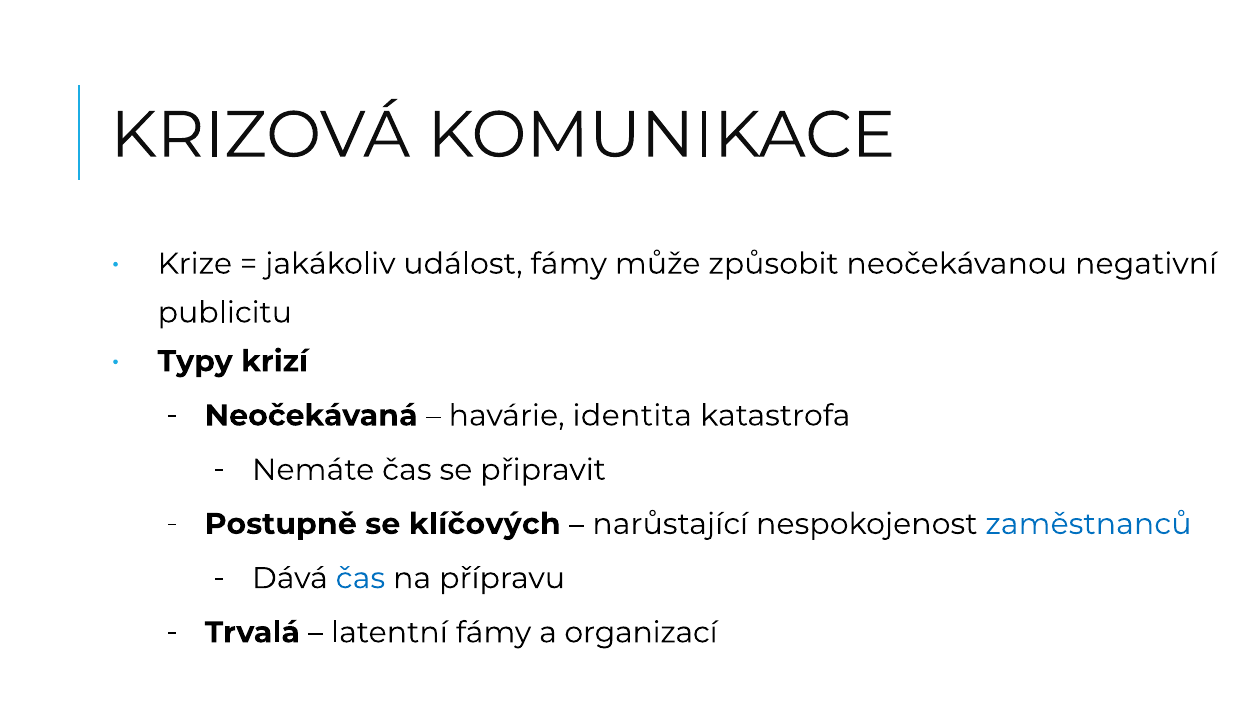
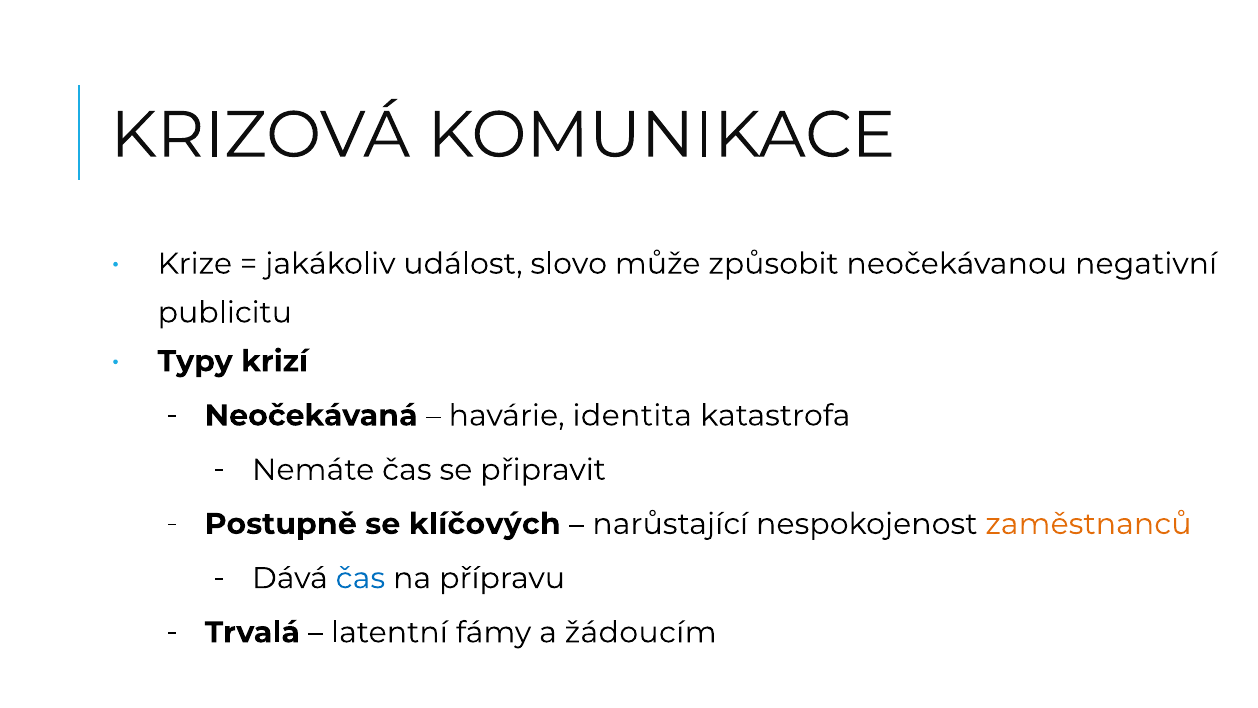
událost fámy: fámy -> slovo (569, 264)
zaměstnanců colour: blue -> orange (1088, 524)
organizací: organizací -> žádoucím (641, 632)
